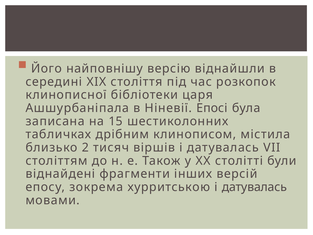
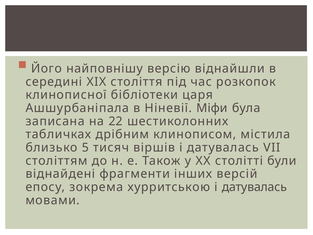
Епосі: Епосі -> Міфи (212, 108)
15: 15 -> 22 (116, 121)
2: 2 -> 5 (85, 147)
